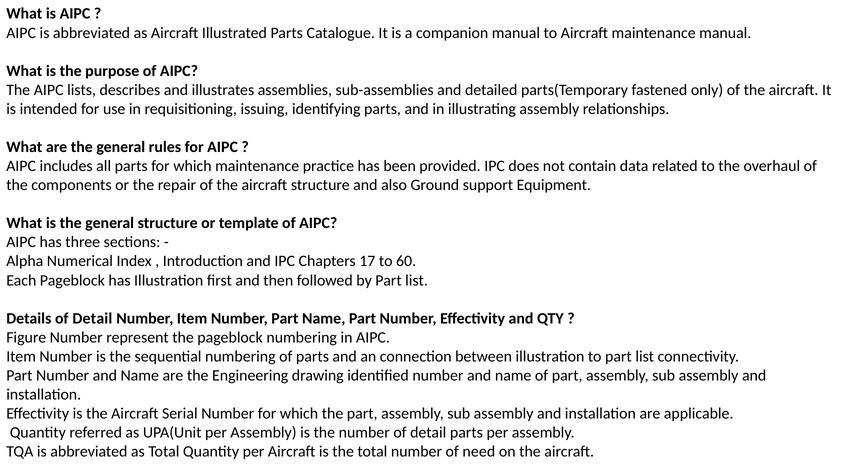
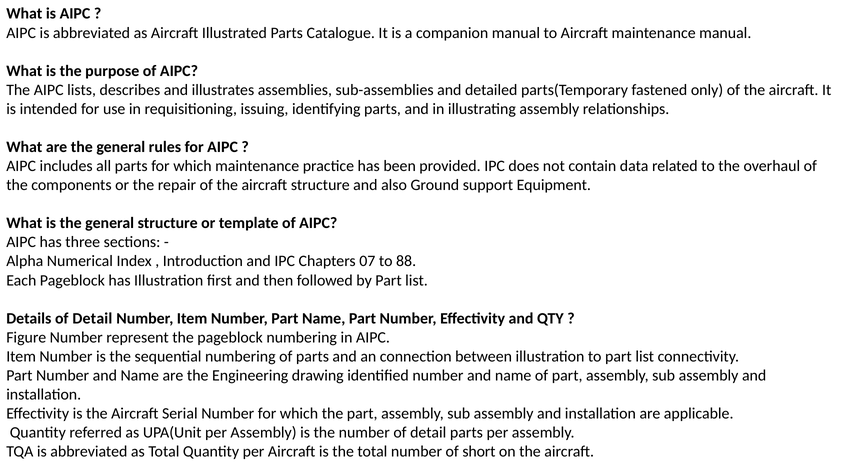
17: 17 -> 07 (367, 261)
60: 60 -> 88 (406, 261)
need: need -> short (479, 452)
